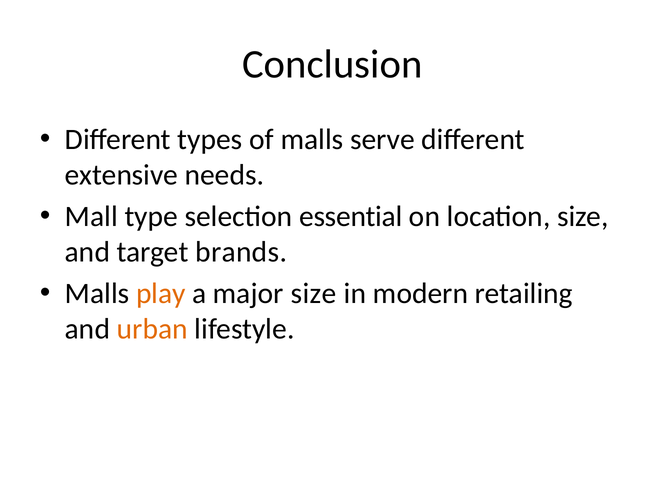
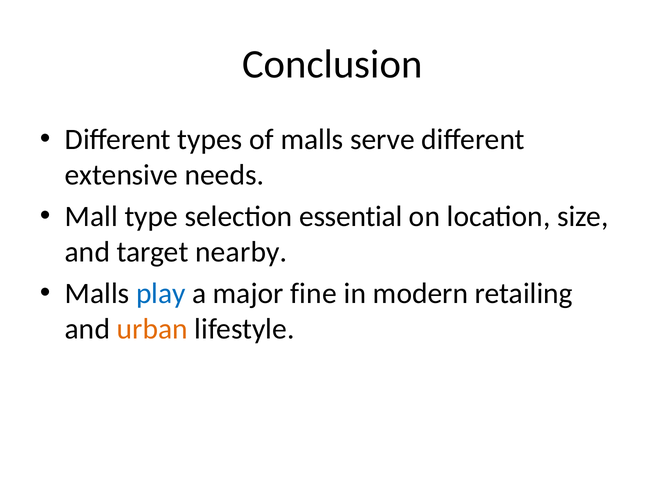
brands: brands -> nearby (241, 252)
play colour: orange -> blue (161, 293)
major size: size -> fine (314, 293)
